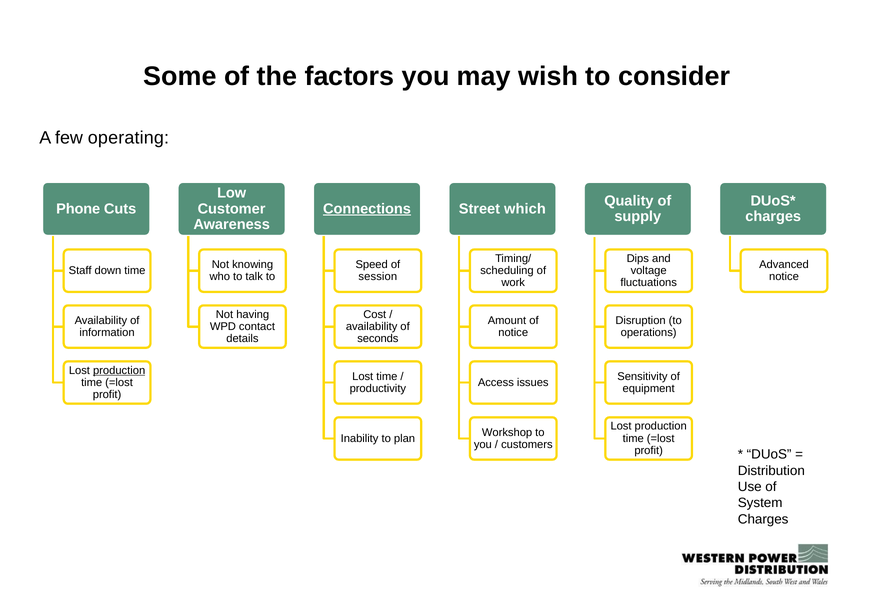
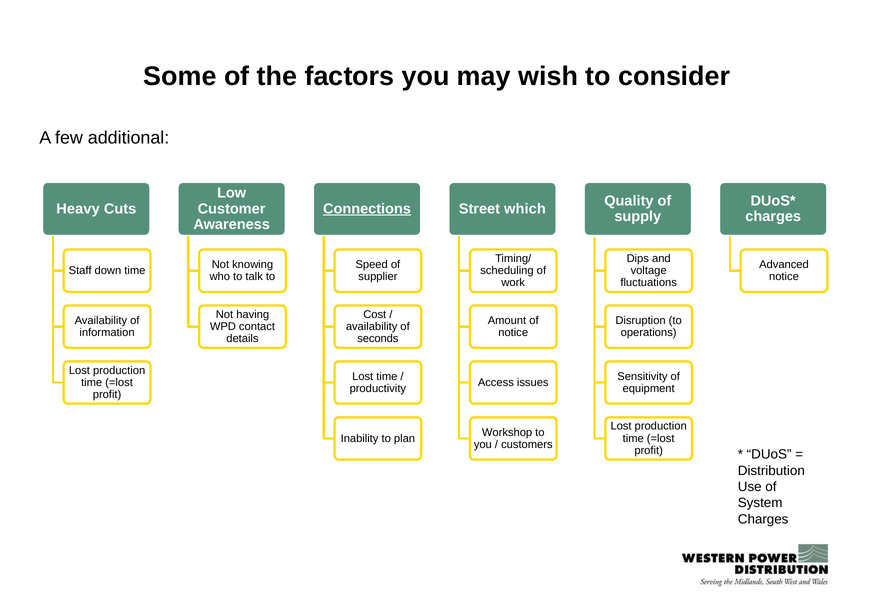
operating: operating -> additional (129, 138)
Phone: Phone -> Heavy (78, 209)
session: session -> supplier (378, 277)
production underline: present -> none (119, 370)
